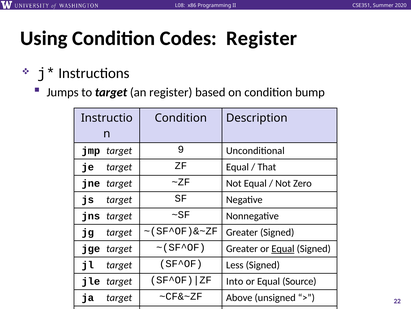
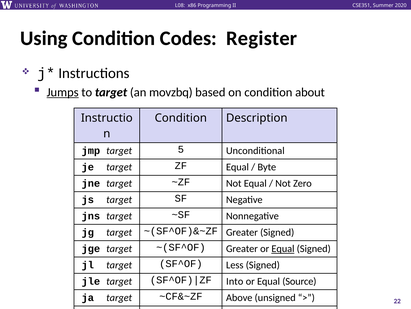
Jumps underline: none -> present (63, 92)
an register: register -> movzbq (171, 92)
bump: bump -> about (310, 92)
9: 9 -> 5 (181, 149)
That: That -> Byte (267, 167)
